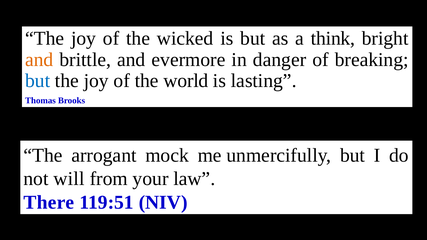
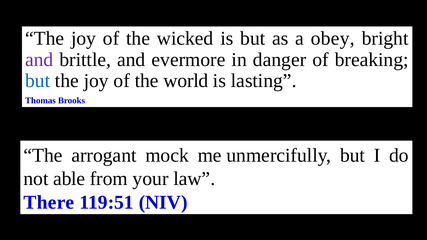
think: think -> obey (333, 39)
and colour: orange -> purple (39, 60)
will: will -> able (69, 179)
